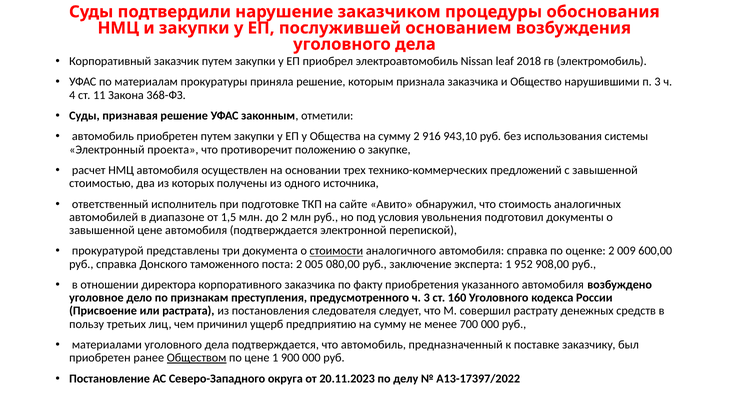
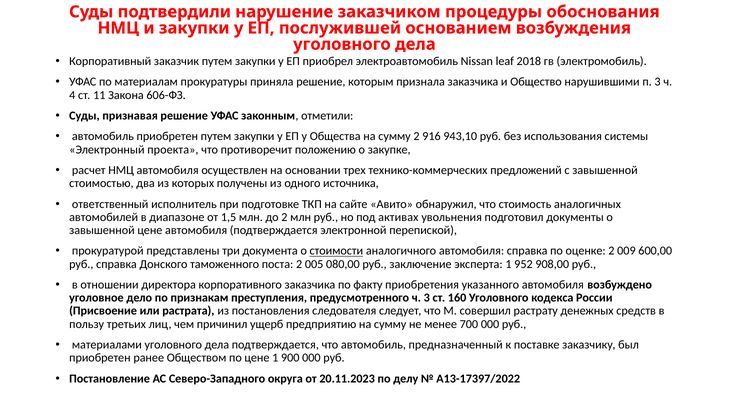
368-ФЗ: 368-ФЗ -> 606-ФЗ (166, 95)
условия: условия -> активах (398, 217)
Обществом underline: present -> none (197, 358)
